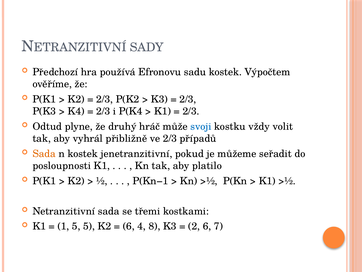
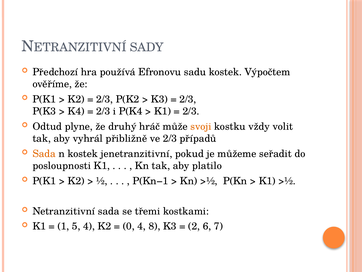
svoji colour: blue -> orange (201, 126)
5 5: 5 -> 4 (89, 226)
6: 6 -> 0 (129, 226)
